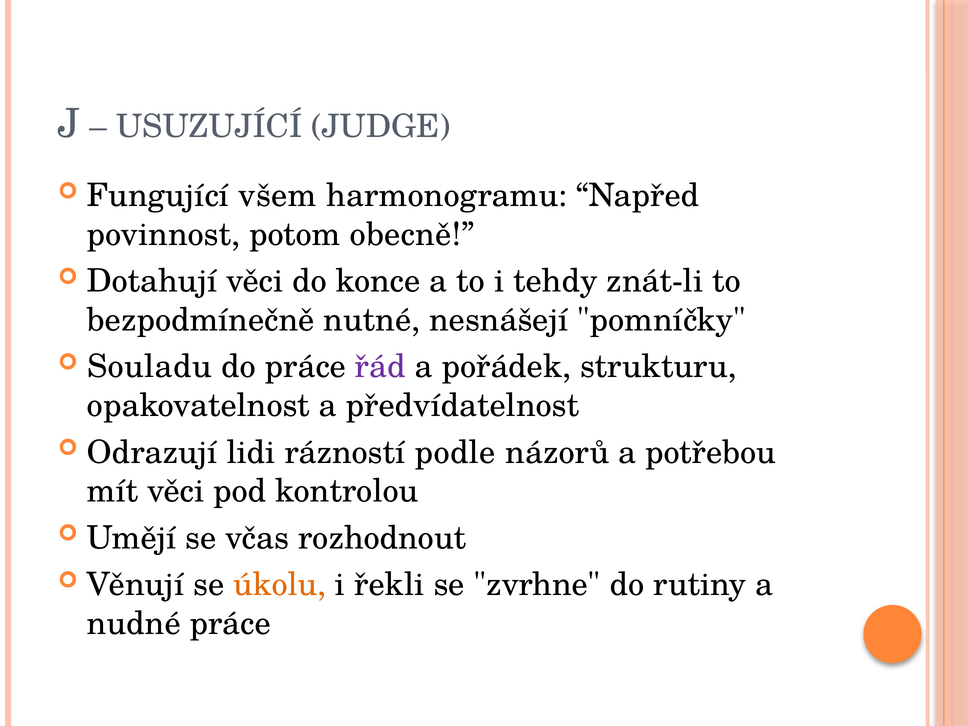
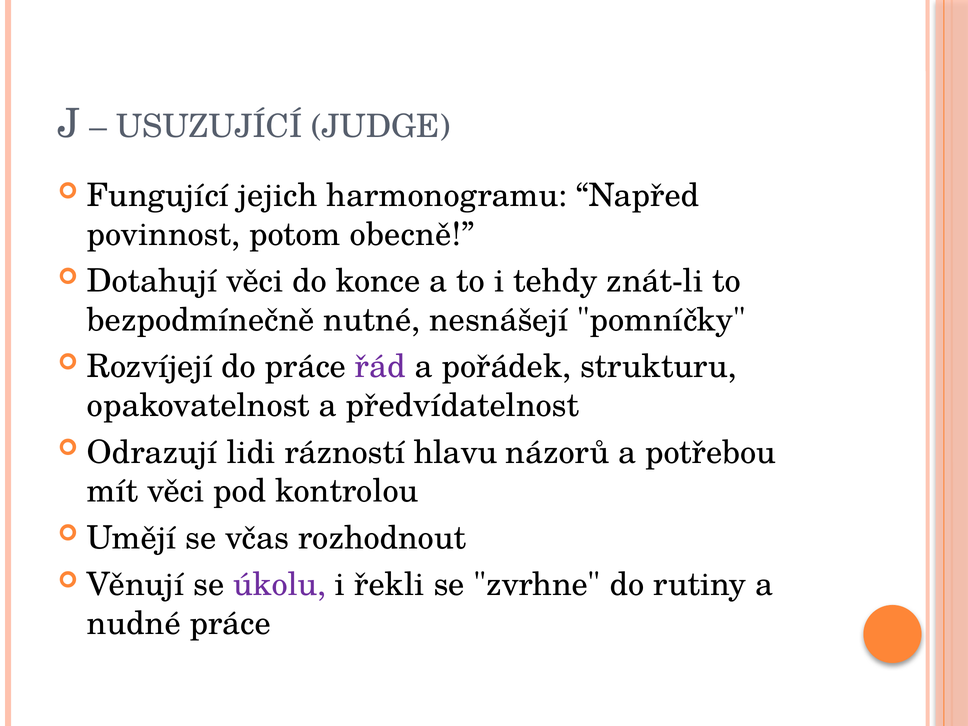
všem: všem -> jejich (278, 196)
Souladu: Souladu -> Rozvíjejí (150, 367)
podle: podle -> hlavu (456, 452)
úkolu colour: orange -> purple (280, 585)
